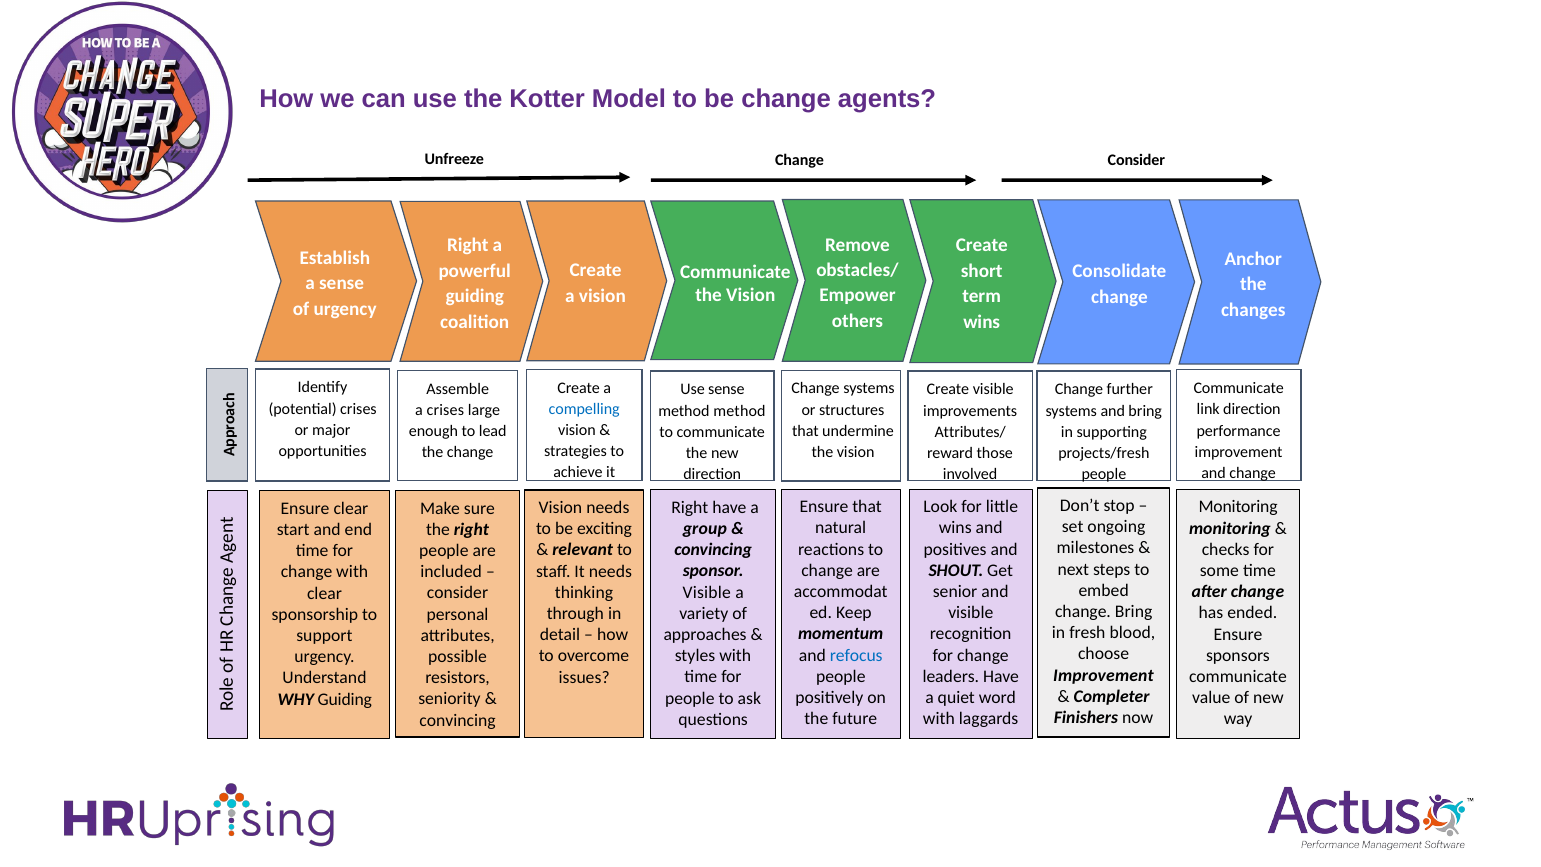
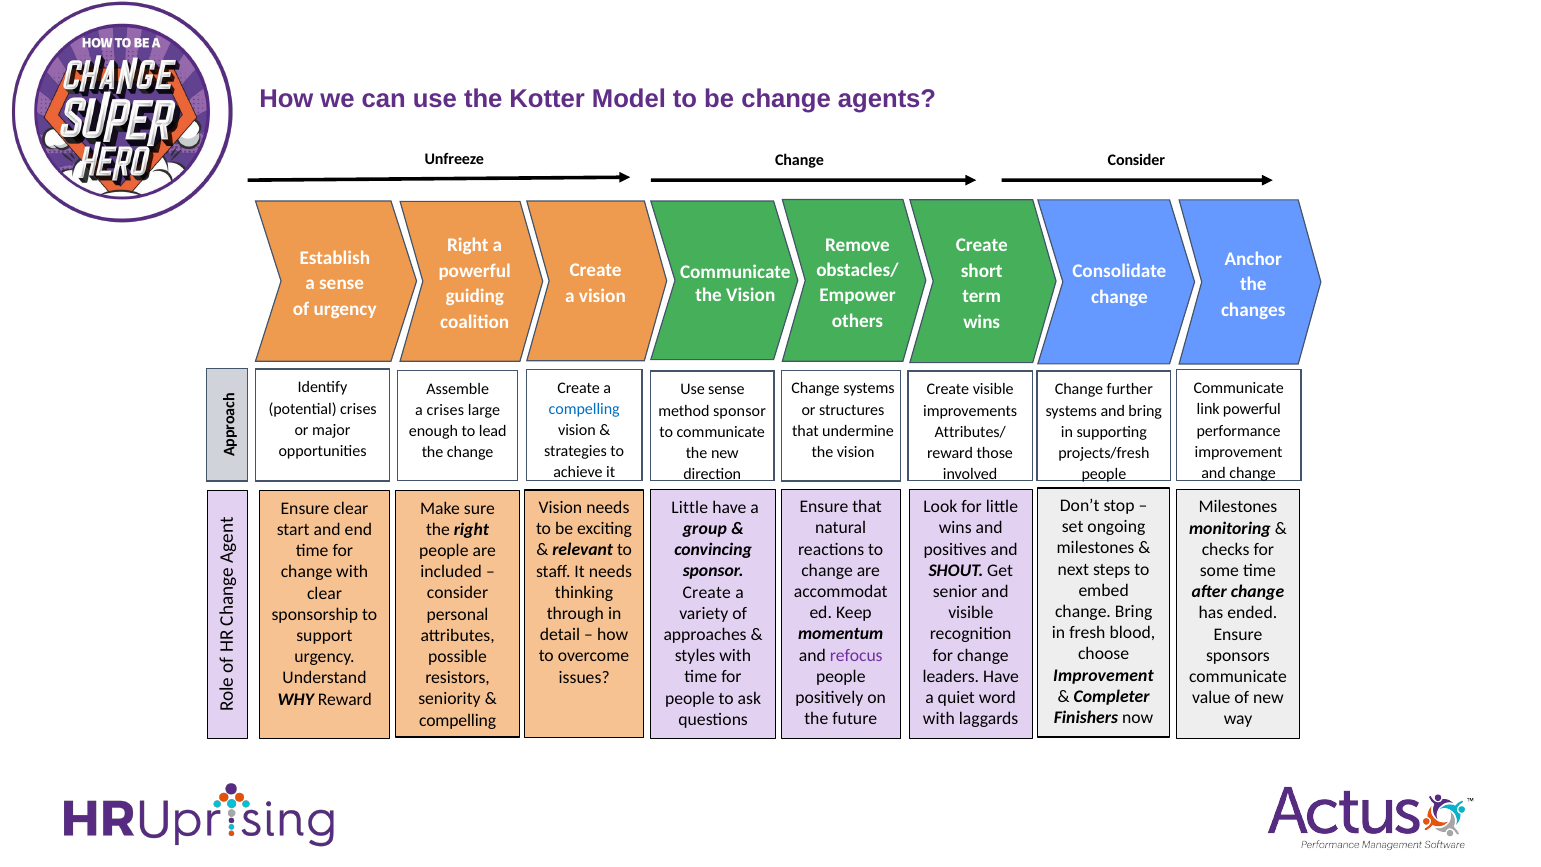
link direction: direction -> powerful (1252, 409)
method method: method -> sponsor (740, 411)
Monitoring: Monitoring -> Milestones (1238, 507)
Right: Right -> Little (690, 507)
Visible: Visible -> Create (707, 592)
refocus colour: blue -> purple (856, 655)
WHY Guiding: Guiding -> Reward (345, 699)
convincing: convincing -> compelling (458, 720)
